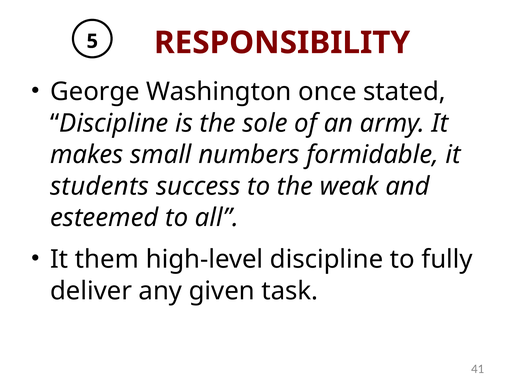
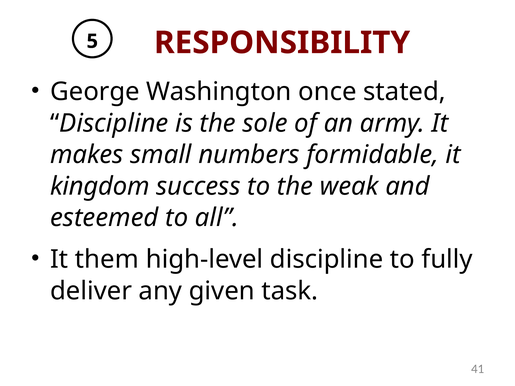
students: students -> kingdom (100, 186)
